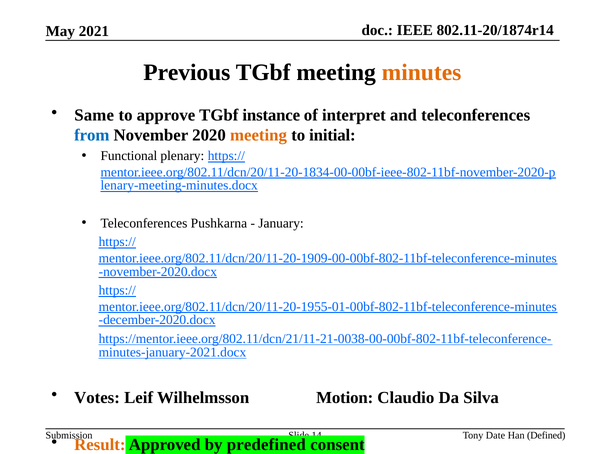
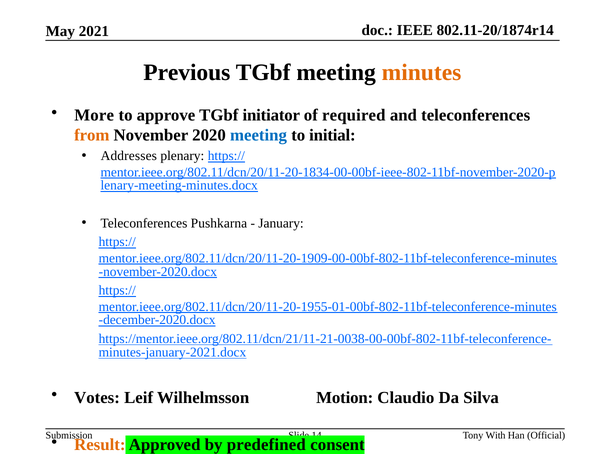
Same: Same -> More (94, 115)
instance: instance -> initiator (271, 115)
interpret: interpret -> required (354, 115)
from colour: blue -> orange (92, 135)
meeting colour: orange -> blue (259, 135)
Functional: Functional -> Addresses (129, 156)
Date: Date -> With (496, 435)
Defined: Defined -> Official (546, 435)
